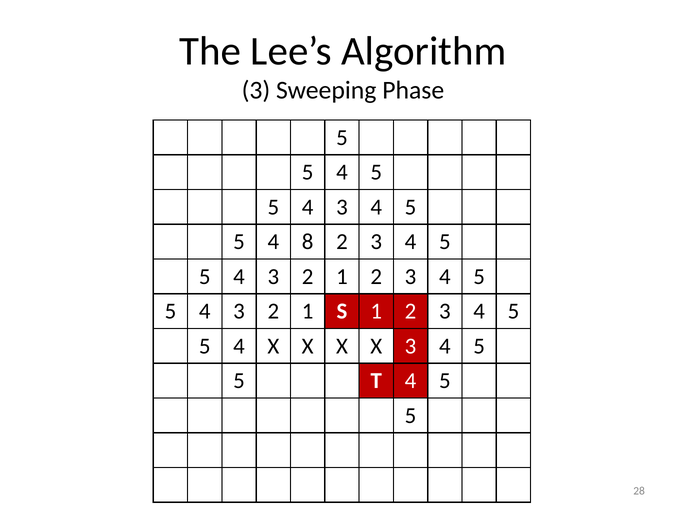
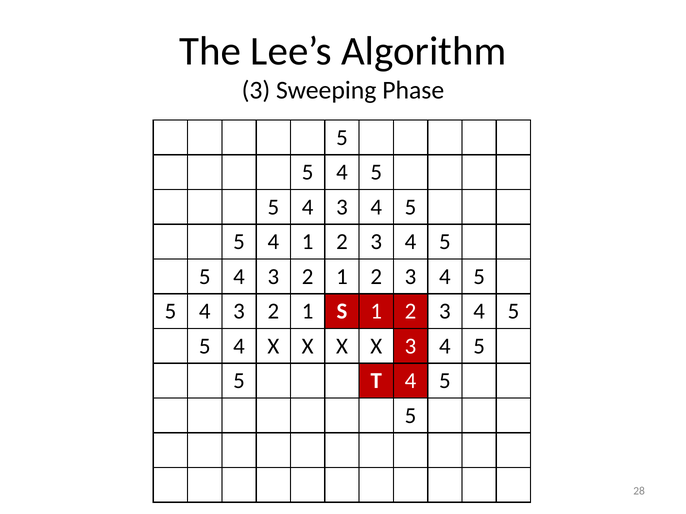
4 8: 8 -> 1 (308, 242)
